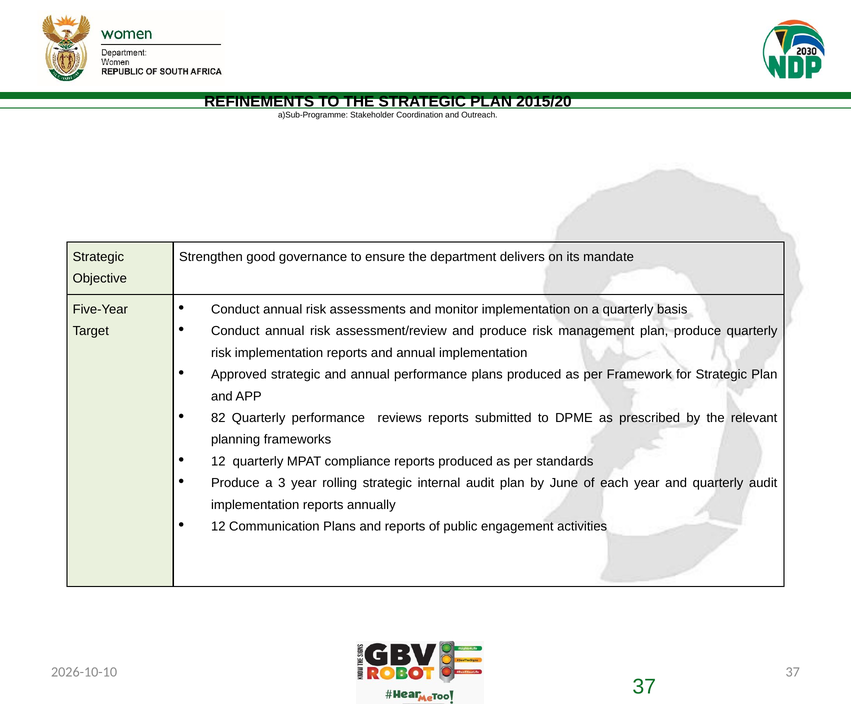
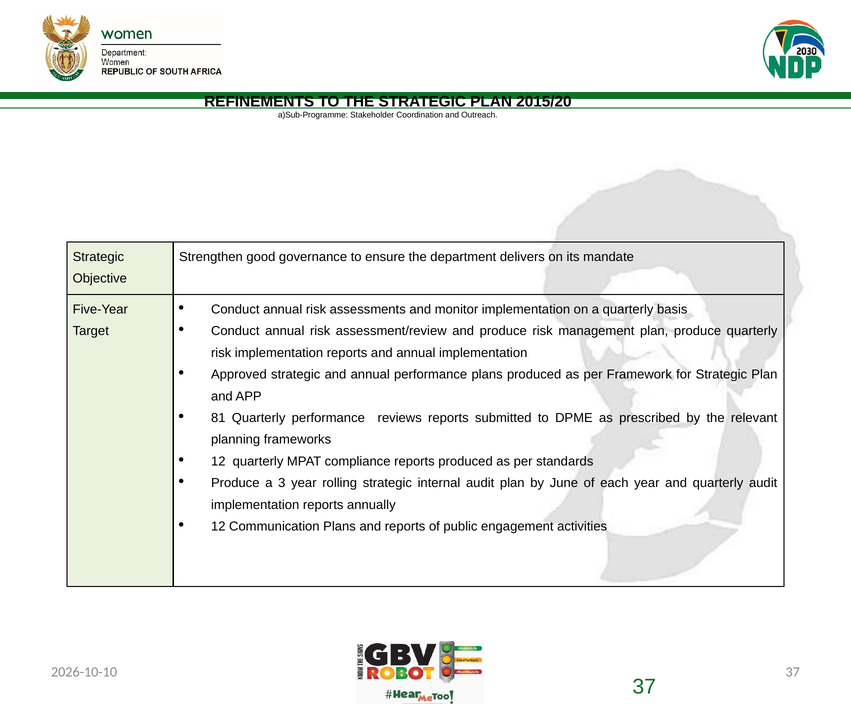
82: 82 -> 81 (218, 418)
